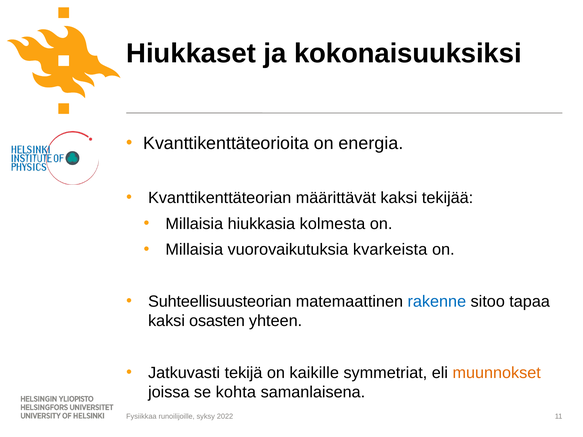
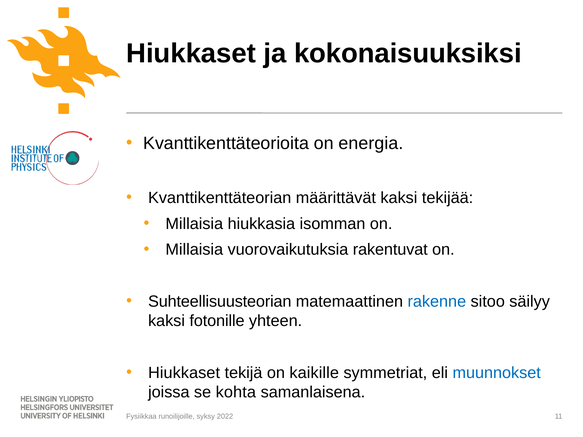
kolmesta: kolmesta -> isomman (333, 224)
kvarkeista: kvarkeista -> rakentuvat (390, 250)
tapaa: tapaa -> säilyy (530, 302)
osasten: osasten -> fotonille (217, 321)
Jatkuvasti: Jatkuvasti -> Hiukkaset (184, 373)
muunnokset colour: orange -> blue (497, 373)
